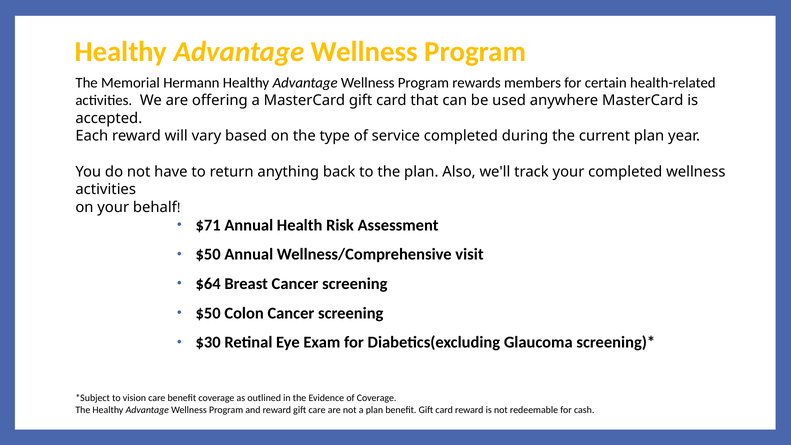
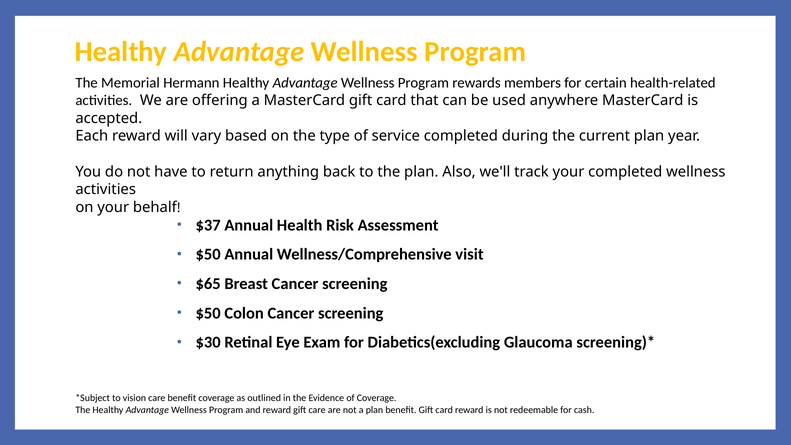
$71: $71 -> $37 (208, 225)
$64: $64 -> $65 (208, 284)
